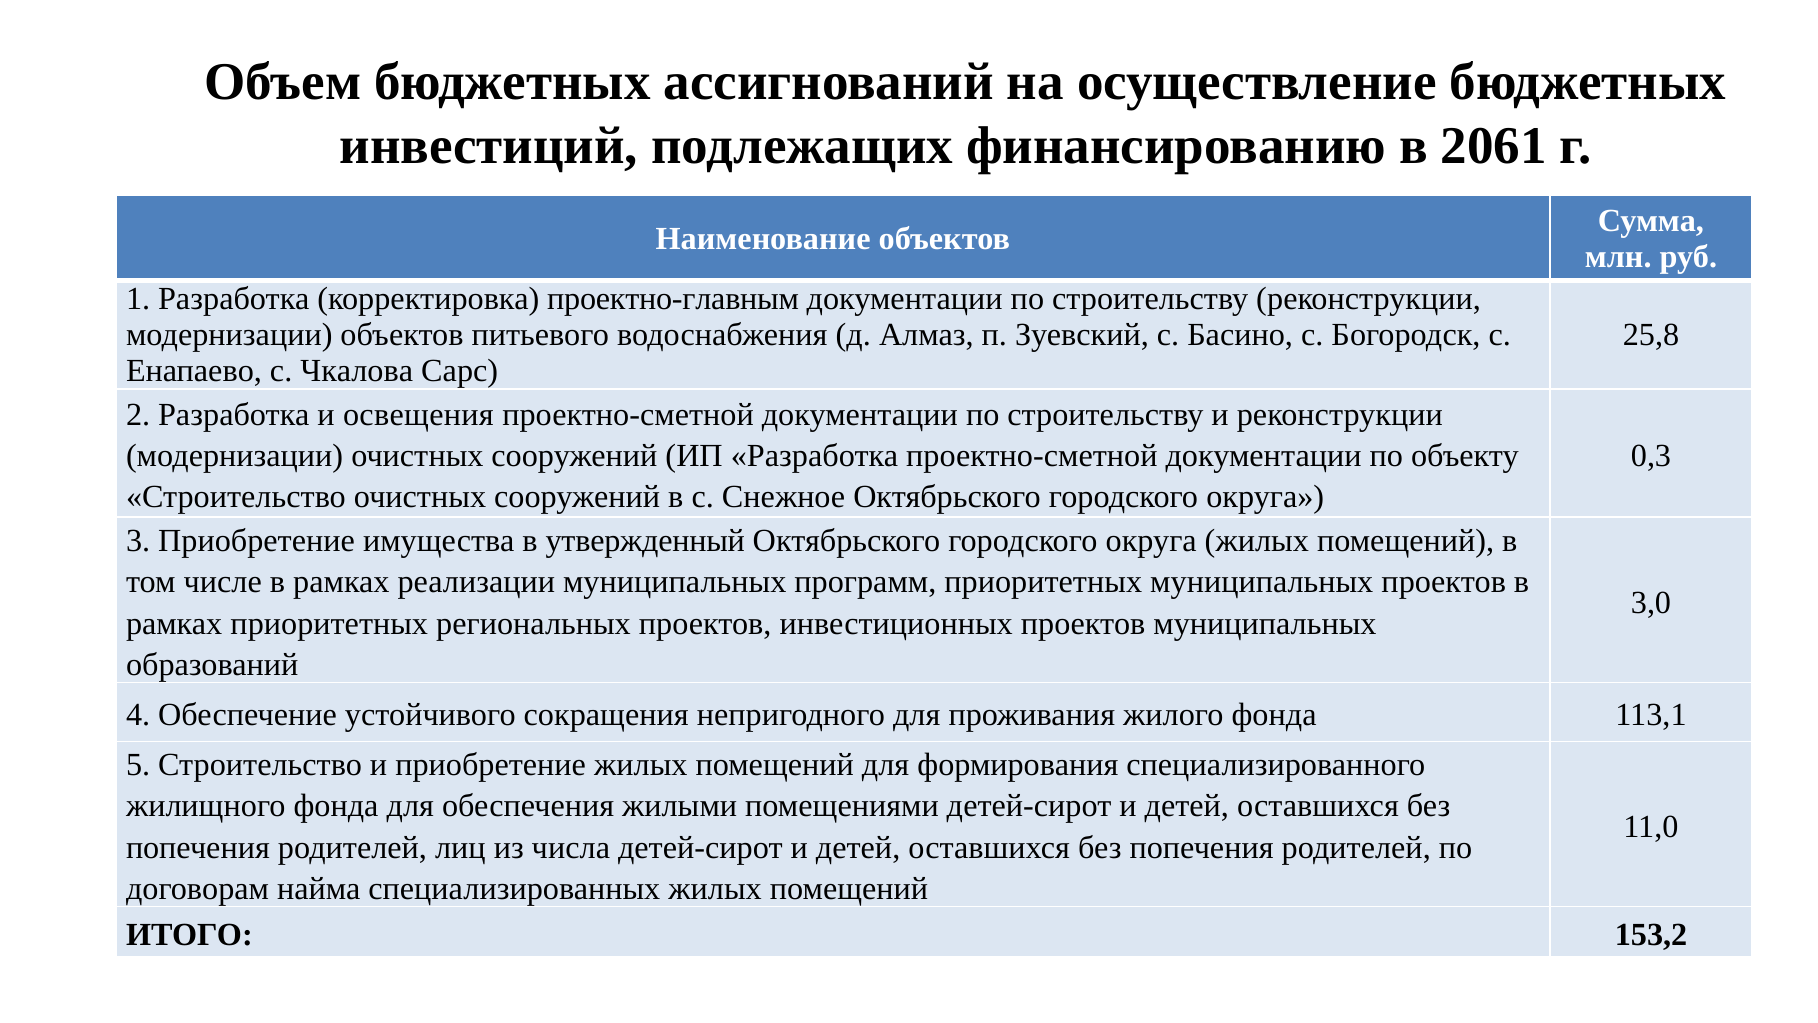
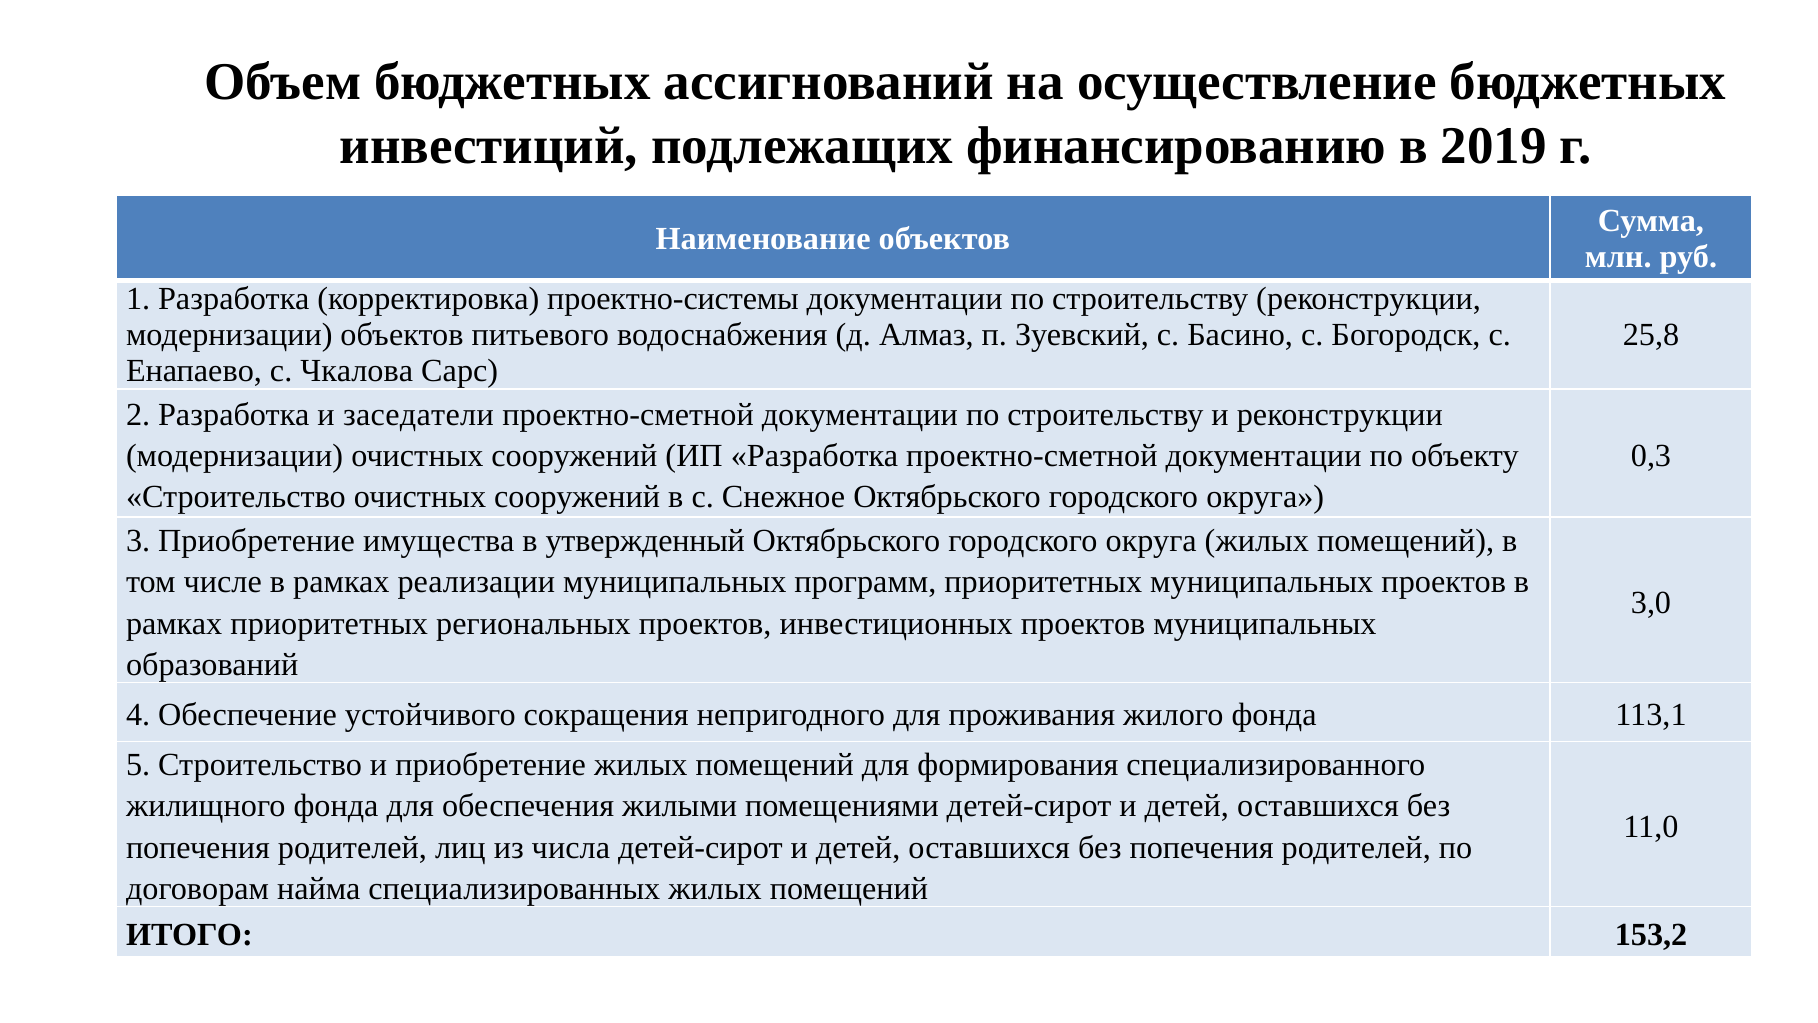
2061: 2061 -> 2019 (1494, 146)
проектно-главным: проектно-главным -> проектно-системы (673, 299)
освещения: освещения -> заседатели (418, 415)
